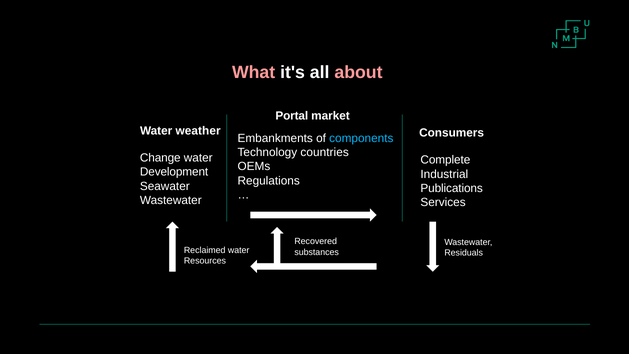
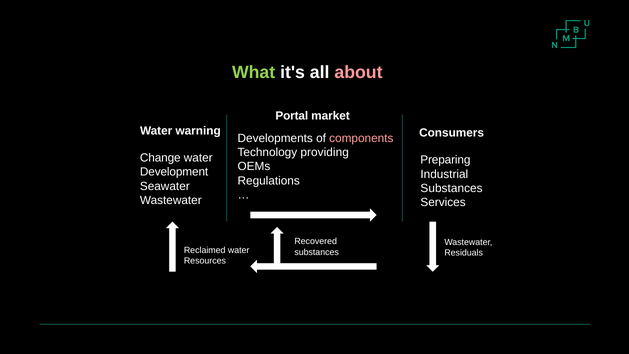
What colour: pink -> light green (254, 72)
weather: weather -> warning (198, 131)
Embankments: Embankments -> Developments (275, 138)
components colour: light blue -> pink (361, 138)
countries: countries -> providing (325, 152)
Complete: Complete -> Preparing (445, 160)
Publications: Publications -> Substances (452, 188)
